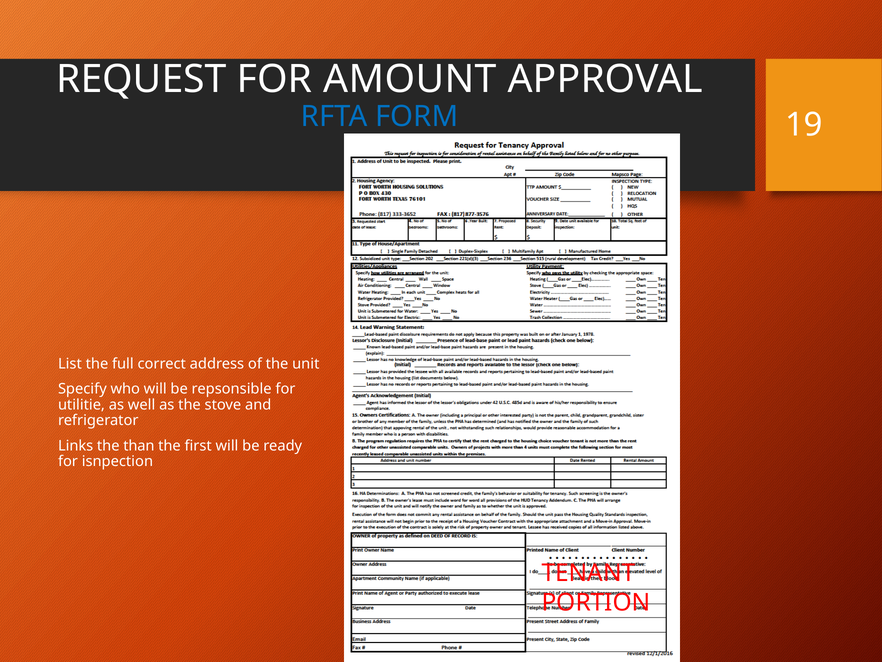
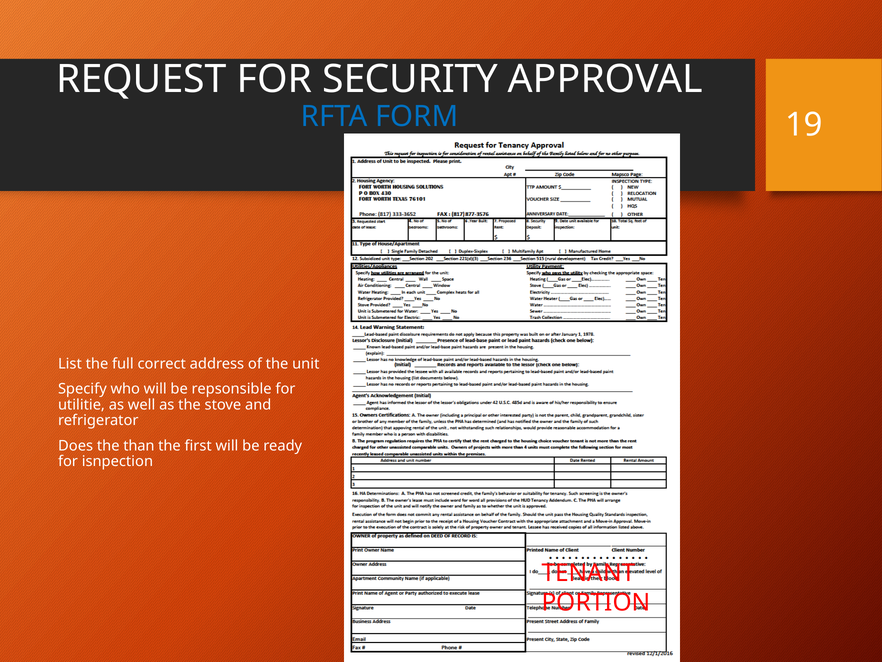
AMOUNT: AMOUNT -> SECURITY (410, 79)
Links: Links -> Does (76, 445)
